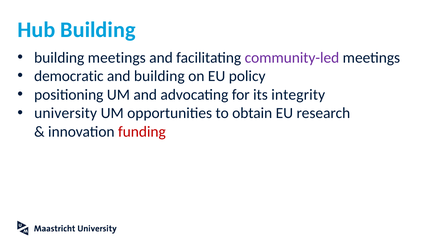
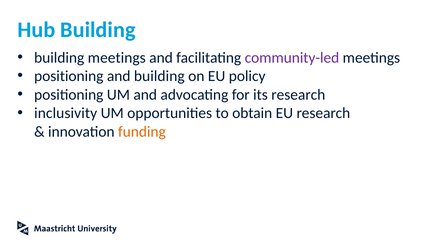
democratic: democratic -> positioning (69, 76)
its integrity: integrity -> research (298, 95)
university: university -> inclusivity (66, 113)
funding colour: red -> orange (142, 132)
